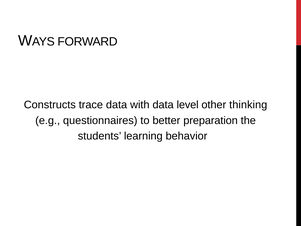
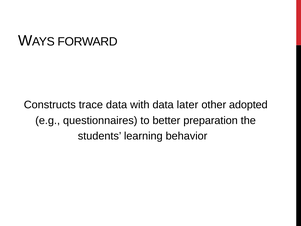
level: level -> later (188, 105)
thinking: thinking -> adopted (248, 105)
